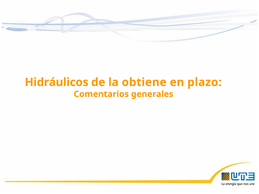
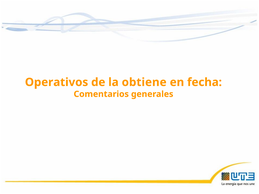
Hidráulicos: Hidráulicos -> Operativos (57, 82)
plazo: plazo -> fecha (205, 82)
